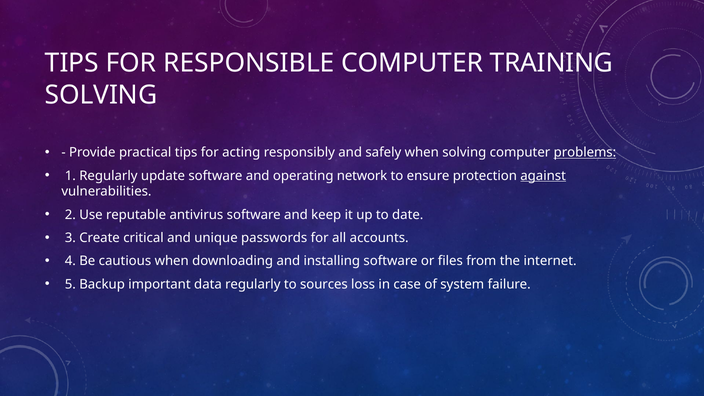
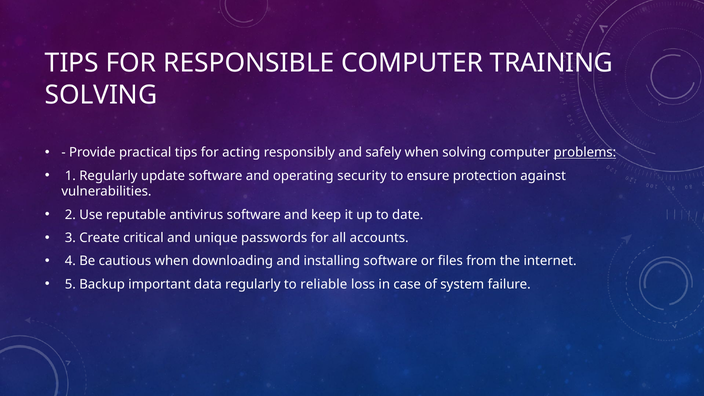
network: network -> security (362, 176)
against underline: present -> none (543, 176)
sources: sources -> reliable (324, 284)
